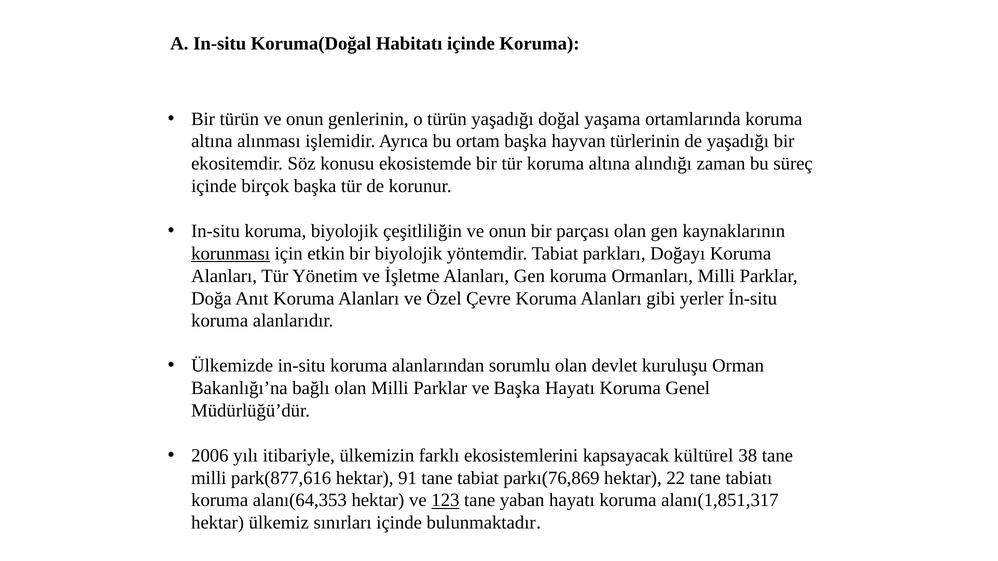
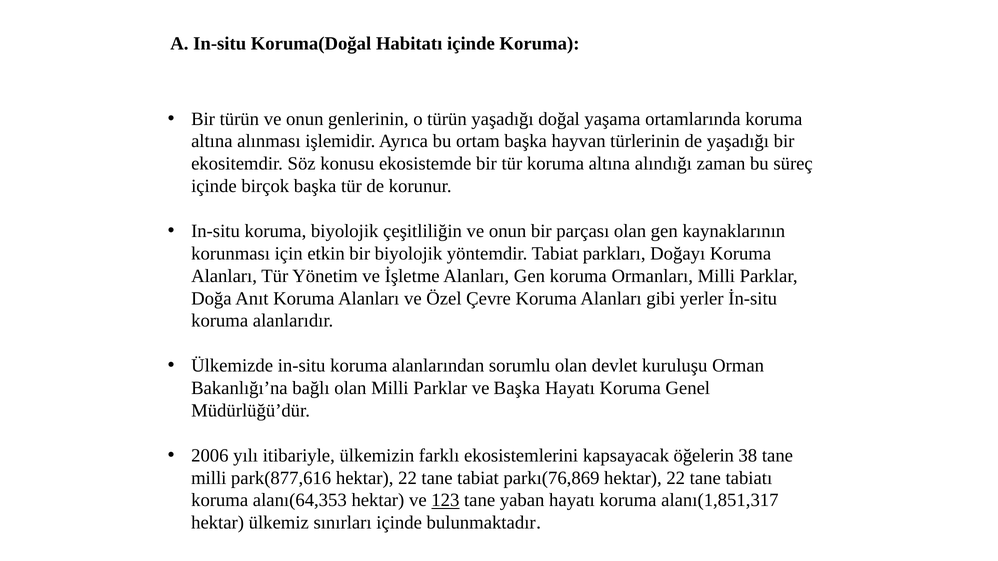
korunması underline: present -> none (231, 254)
kültürel: kültürel -> öğelerin (704, 456)
park(877,616 hektar 91: 91 -> 22 (408, 478)
